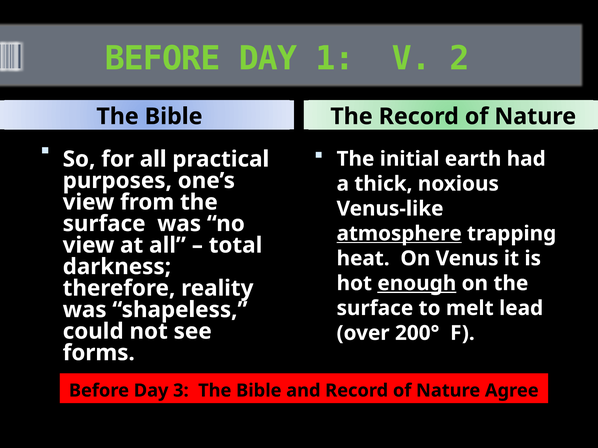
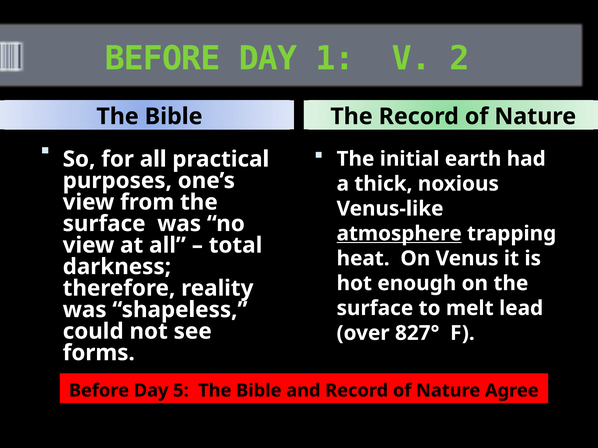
enough underline: present -> none (417, 284)
200°: 200° -> 827° (417, 333)
3: 3 -> 5 (181, 391)
